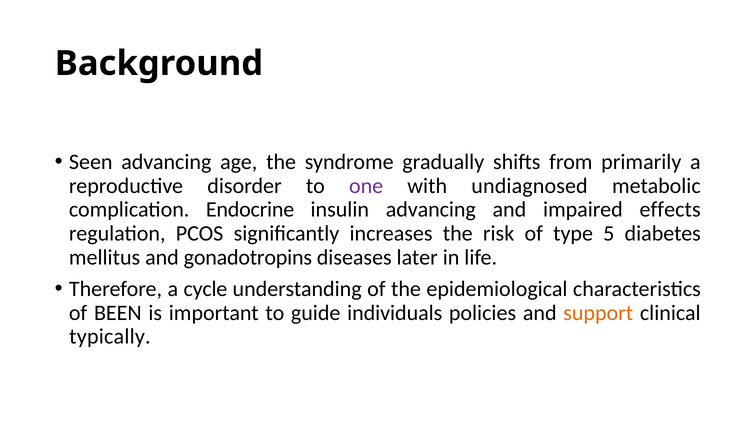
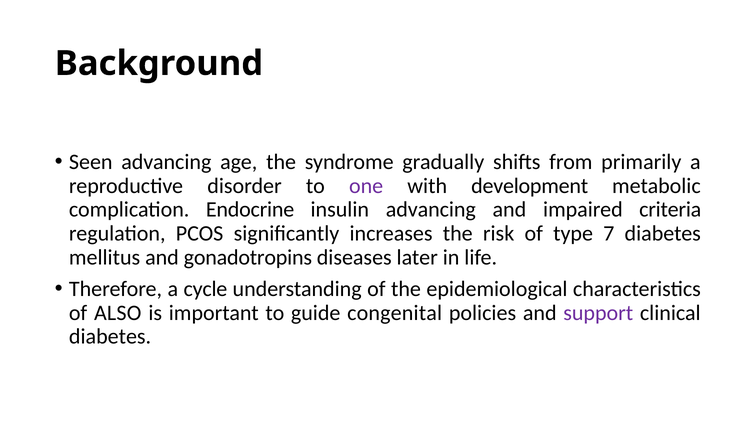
undiagnosed: undiagnosed -> development (530, 186)
effects: effects -> criteria (670, 210)
5: 5 -> 7 (609, 234)
BEEN: BEEN -> ALSO (118, 313)
individuals: individuals -> congenital (395, 313)
support colour: orange -> purple (598, 313)
typically: typically -> diabetes (110, 337)
